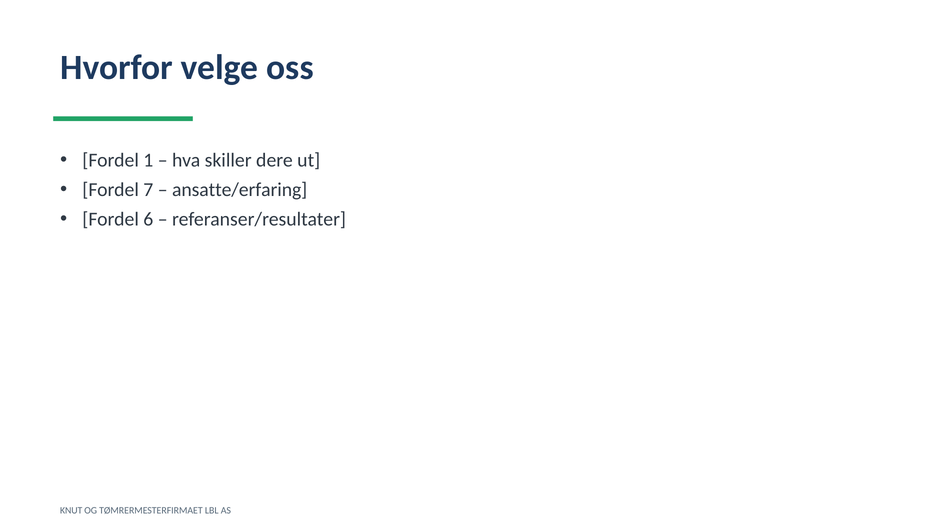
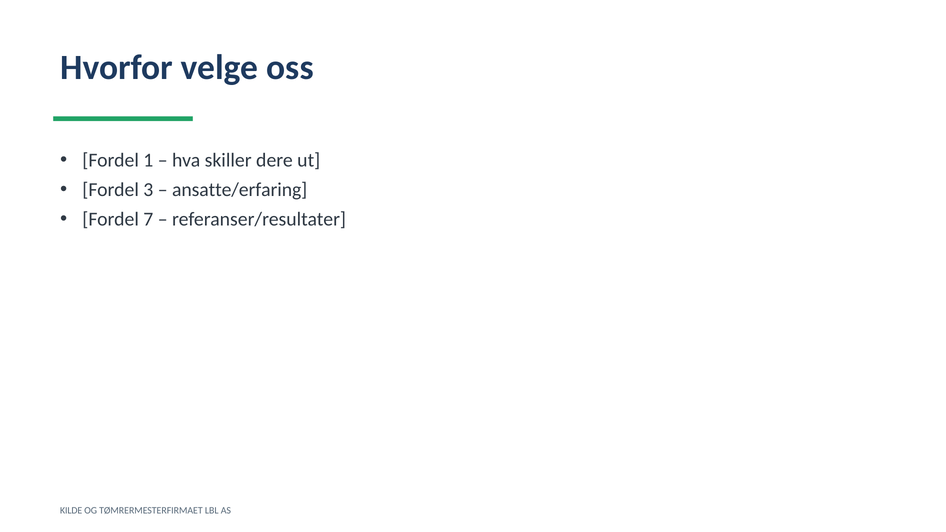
7: 7 -> 3 (148, 190)
6: 6 -> 7 (148, 219)
KNUT: KNUT -> KILDE (71, 511)
